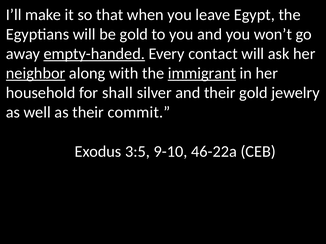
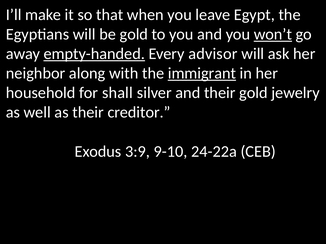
won’t underline: none -> present (273, 34)
contact: contact -> advisor (213, 54)
neighbor underline: present -> none (36, 73)
commit: commit -> creditor (139, 113)
3:5: 3:5 -> 3:9 (138, 152)
46-22a: 46-22a -> 24-22a (214, 152)
